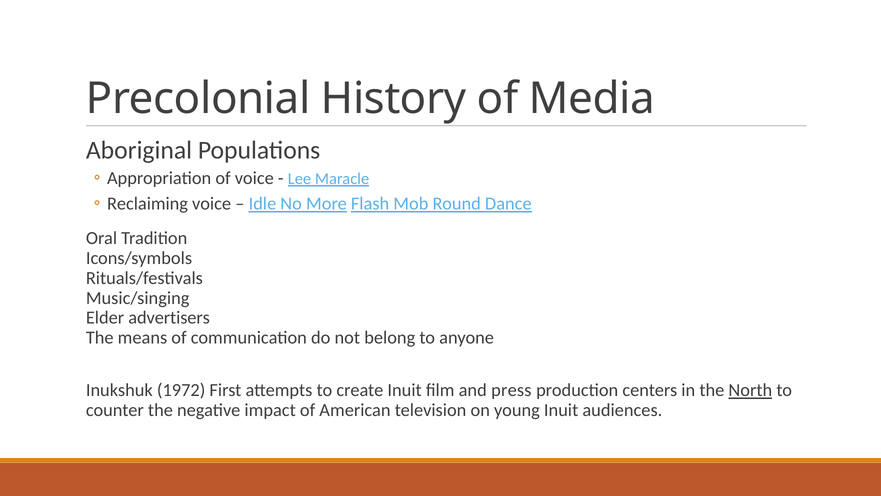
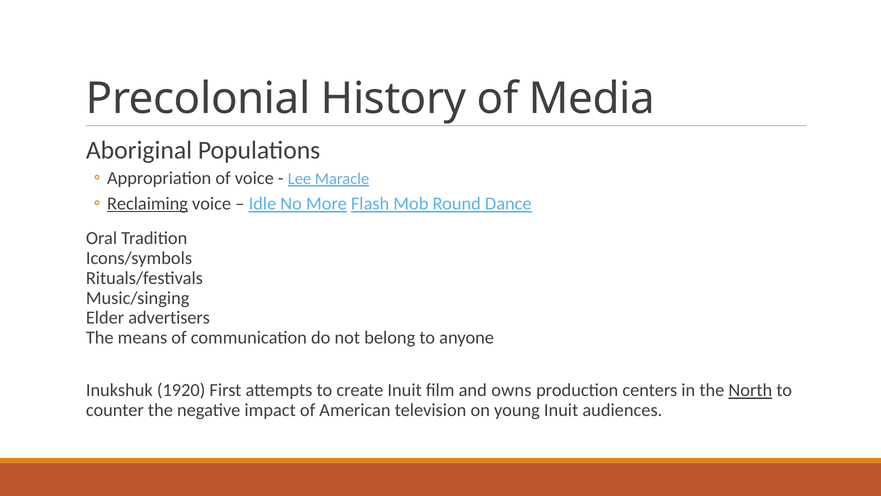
Reclaiming underline: none -> present (148, 204)
1972: 1972 -> 1920 (181, 390)
press: press -> owns (511, 390)
